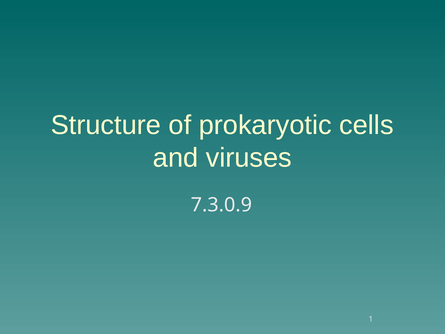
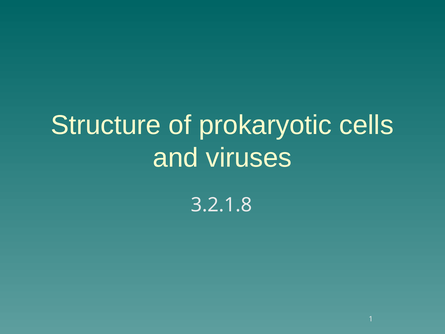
7.3.0.9: 7.3.0.9 -> 3.2.1.8 (221, 205)
